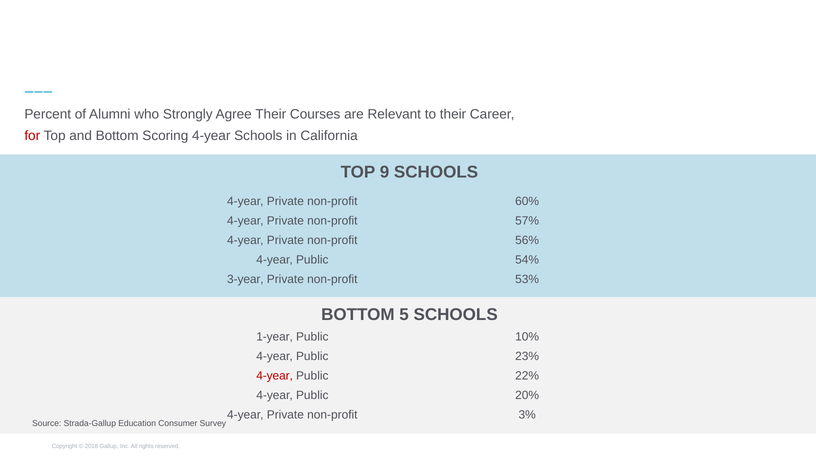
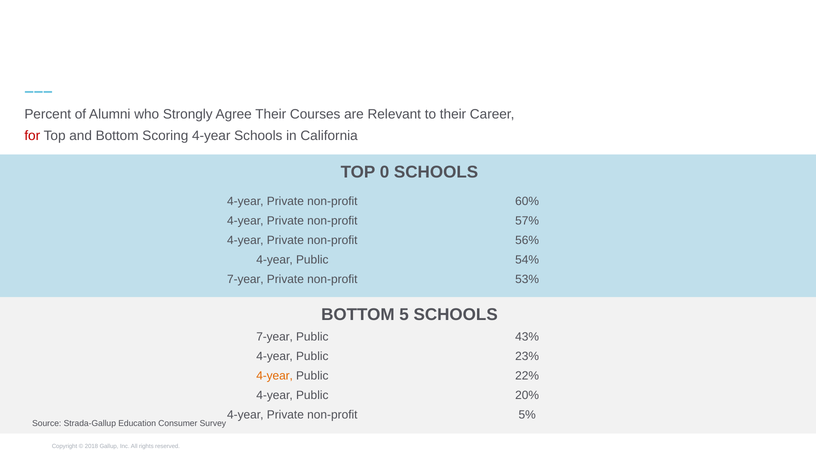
9: 9 -> 0 (385, 172)
3-year: 3-year -> 7-year (245, 279)
1-year: 1-year -> 7-year (275, 337)
10%: 10% -> 43% (527, 337)
4-year colour: red -> orange (275, 376)
3%: 3% -> 5% (527, 415)
